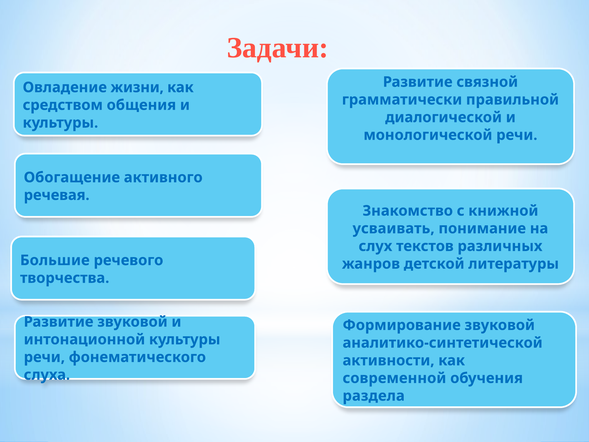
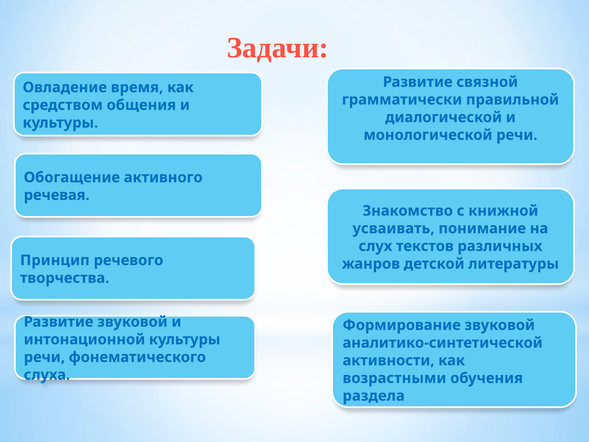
жизни: жизни -> время (137, 87)
Большие: Большие -> Принцип (55, 260)
современной: современной -> возрастными (394, 378)
